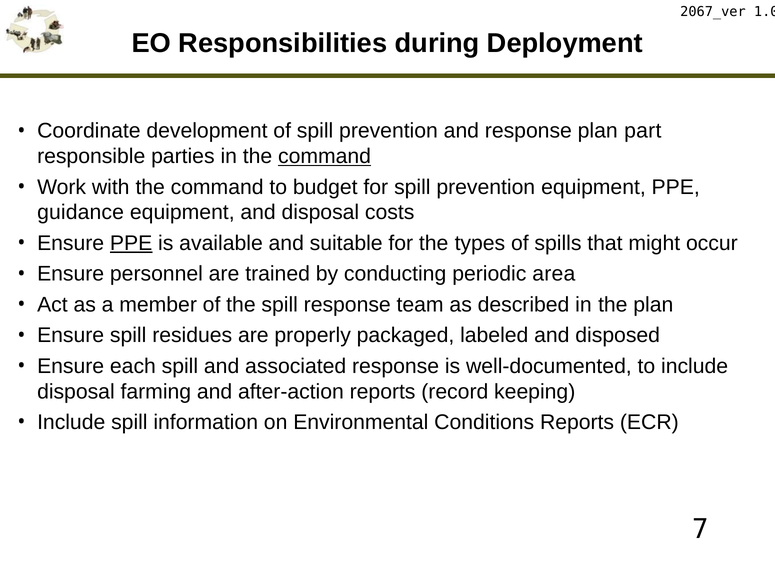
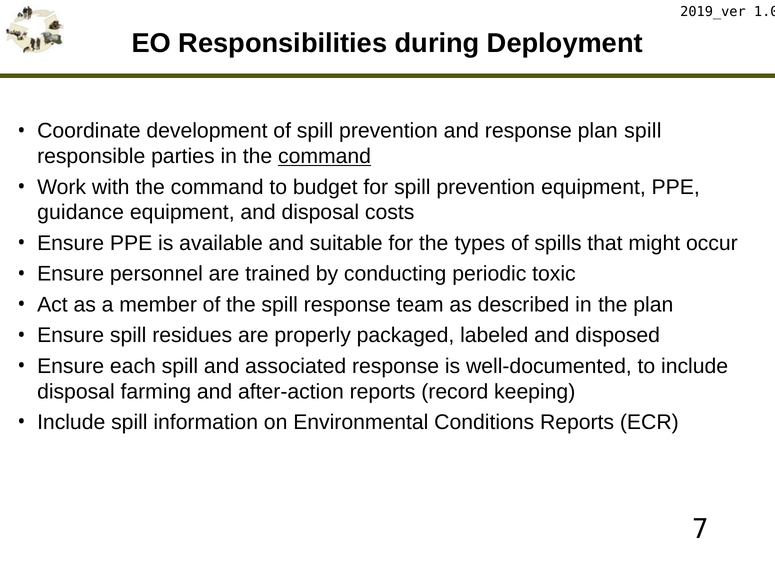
2067_ver: 2067_ver -> 2019_ver (713, 12)
plan part: part -> spill (643, 131)
PPE underline: present -> none (131, 243)
area: area -> toxic (554, 274)
